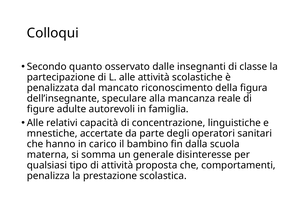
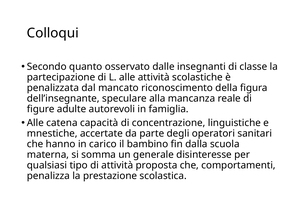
relativi: relativi -> catena (62, 123)
